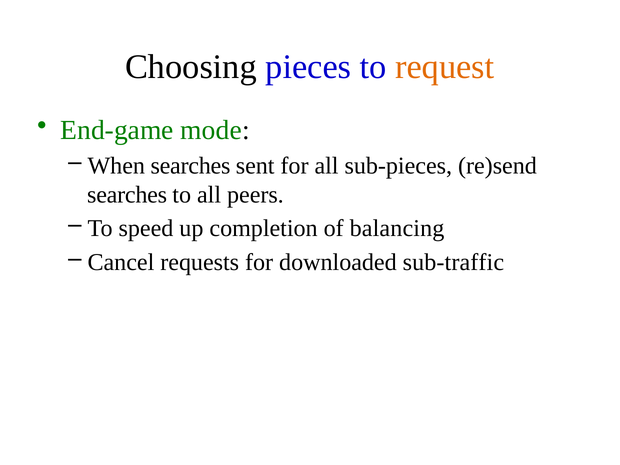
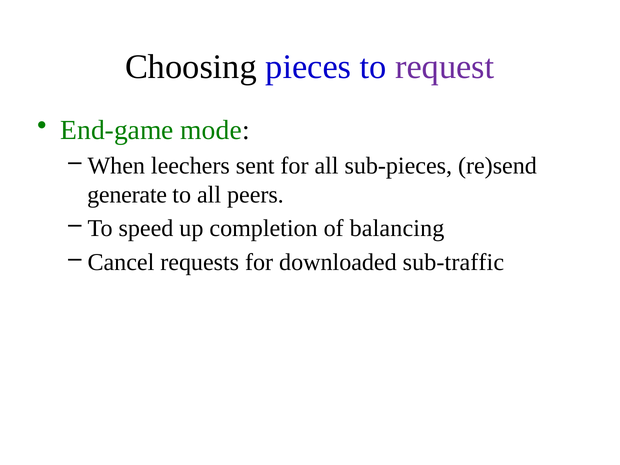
request colour: orange -> purple (445, 67)
When searches: searches -> leechers (190, 166)
searches: searches -> generate (127, 195)
